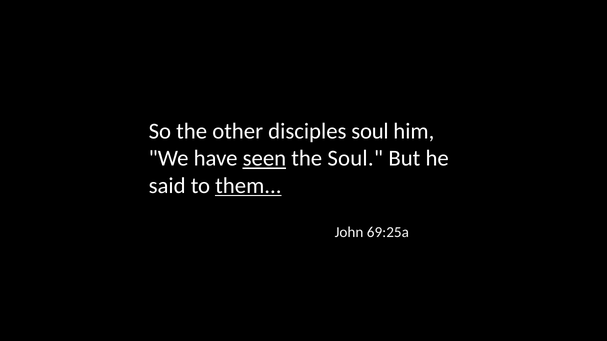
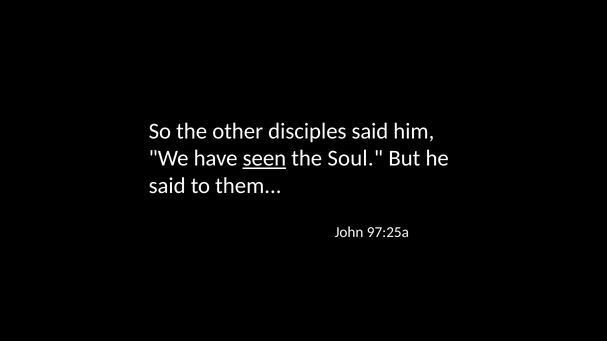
disciples soul: soul -> said (370, 131)
them underline: present -> none (248, 186)
69:25a: 69:25a -> 97:25a (388, 232)
